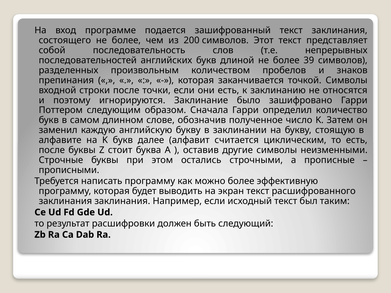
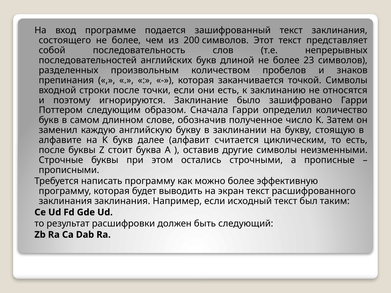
39: 39 -> 23 (309, 60)
